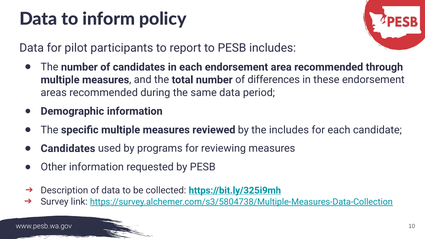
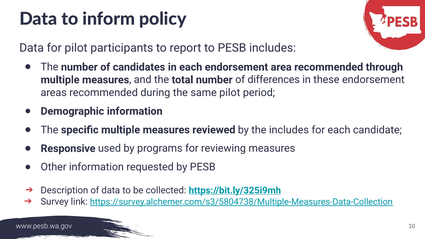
same data: data -> pilot (230, 93)
Candidates: Candidates -> Responsive (68, 149)
